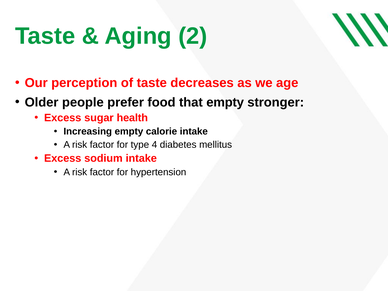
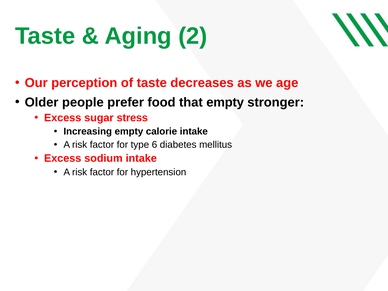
health: health -> stress (132, 118)
4: 4 -> 6 (154, 145)
